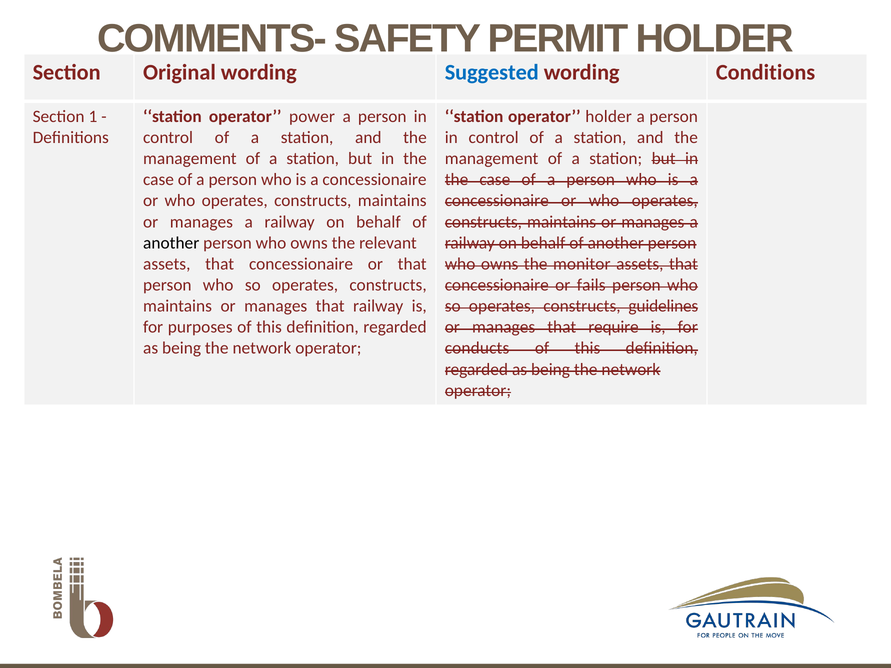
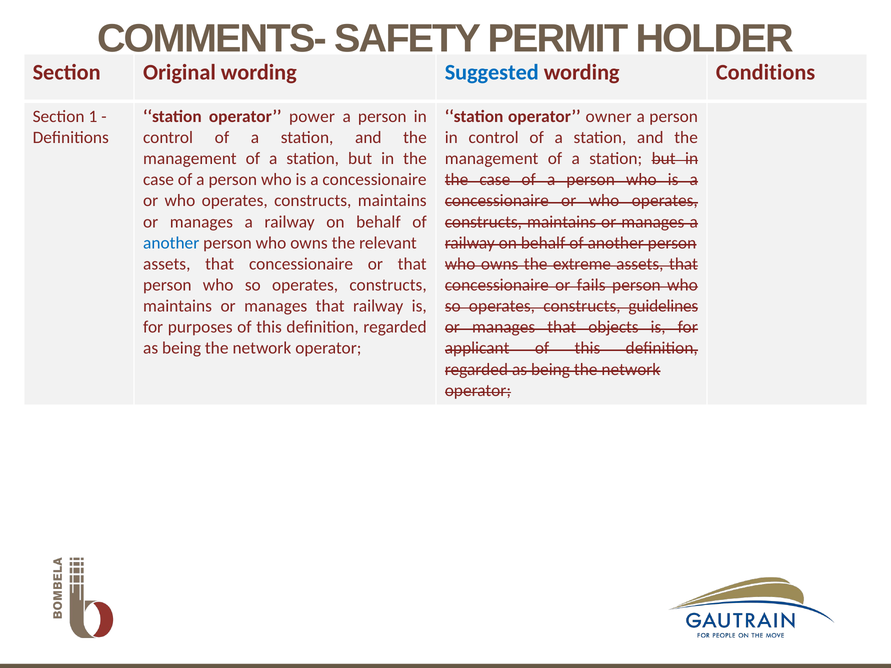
operator holder: holder -> owner (609, 116)
another colour: black -> blue (171, 243)
monitor: monitor -> extreme (582, 264)
require: require -> objects (613, 327)
conducts: conducts -> applicant (477, 348)
